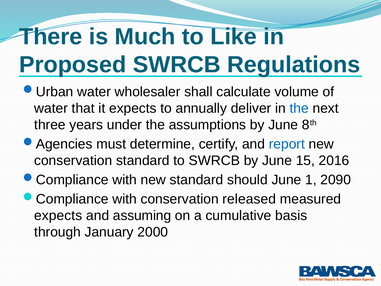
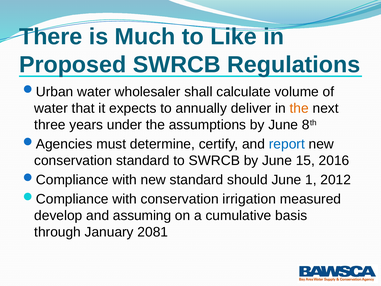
the colour: blue -> orange (299, 108)
2090: 2090 -> 2012 (336, 180)
released: released -> irrigation (249, 199)
expects: expects -> develop (58, 215)
2000: 2000 -> 2081 (153, 232)
